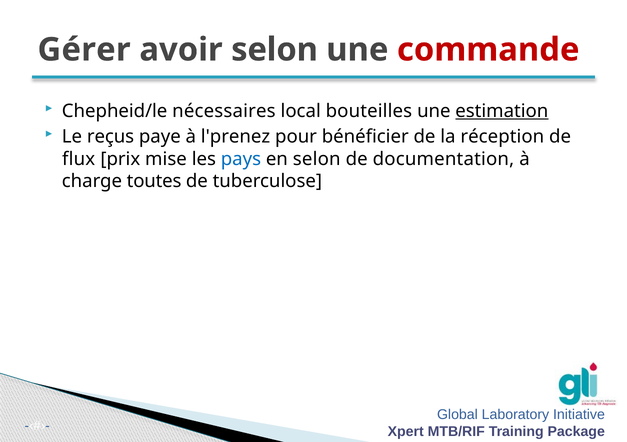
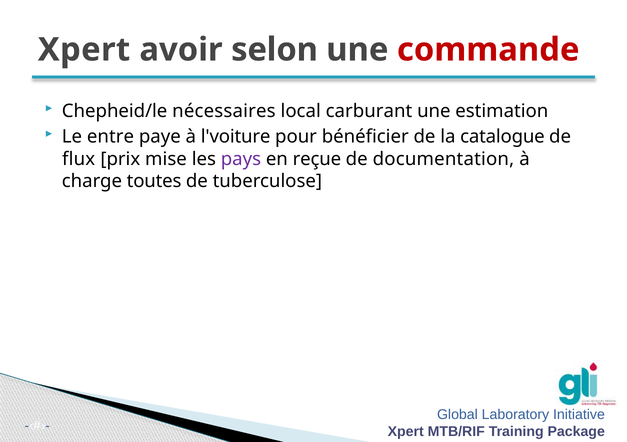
Gérer: Gérer -> Xpert (84, 50)
bouteilles: bouteilles -> carburant (369, 111)
estimation underline: present -> none (502, 111)
reçus: reçus -> entre (110, 137)
l'prenez: l'prenez -> l'voiture (236, 137)
réception: réception -> catalogue (502, 137)
pays colour: blue -> purple (241, 159)
en selon: selon -> reçue (317, 159)
